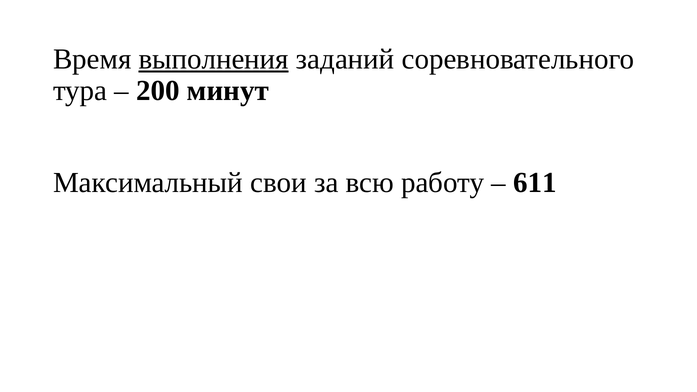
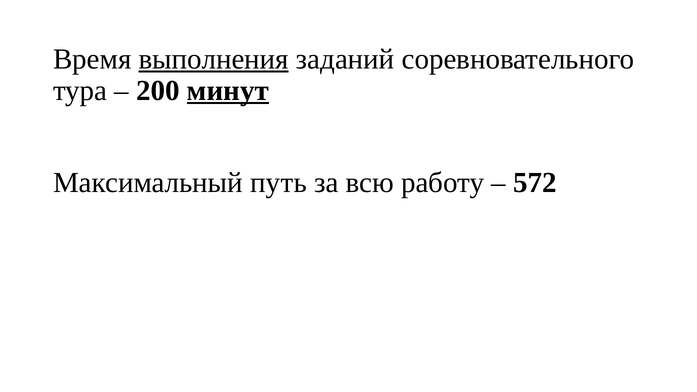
минут underline: none -> present (228, 90)
свои: свои -> путь (279, 183)
611: 611 -> 572 (535, 183)
